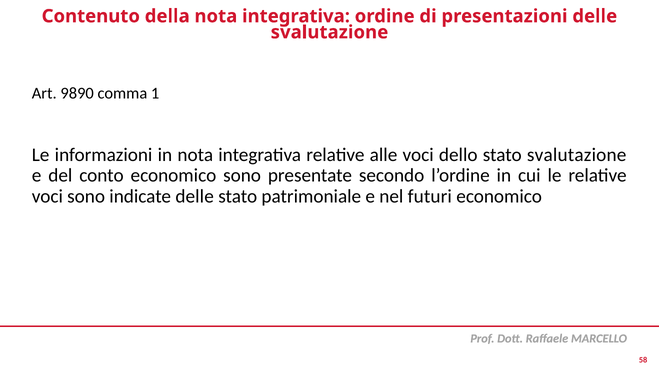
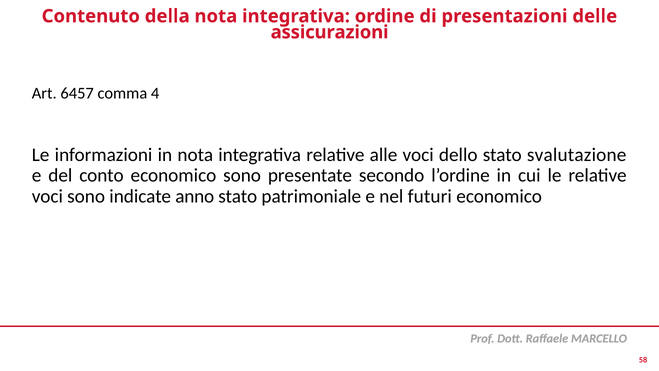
svalutazione: svalutazione -> assicurazioni (330, 32)
9890: 9890 -> 6457 (77, 93)
1: 1 -> 4 (155, 93)
indicate delle: delle -> anno (195, 196)
